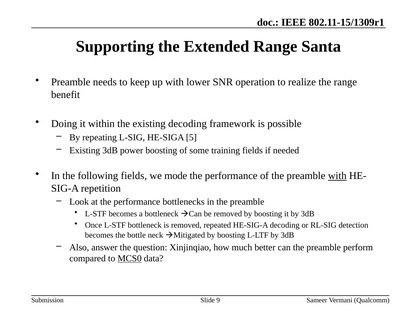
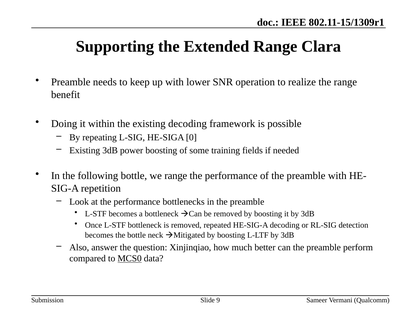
Santa: Santa -> Clara (321, 46)
5: 5 -> 0 (191, 137)
following fields: fields -> bottle (134, 176)
we mode: mode -> range (176, 176)
with underline: present -> none (337, 176)
